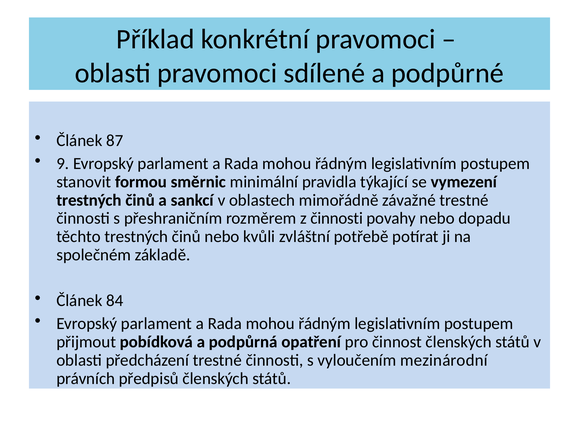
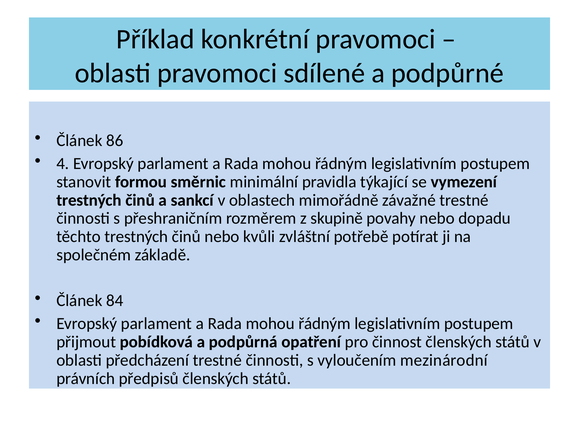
87: 87 -> 86 (115, 140)
9: 9 -> 4 (63, 163)
z činnosti: činnosti -> skupině (337, 218)
